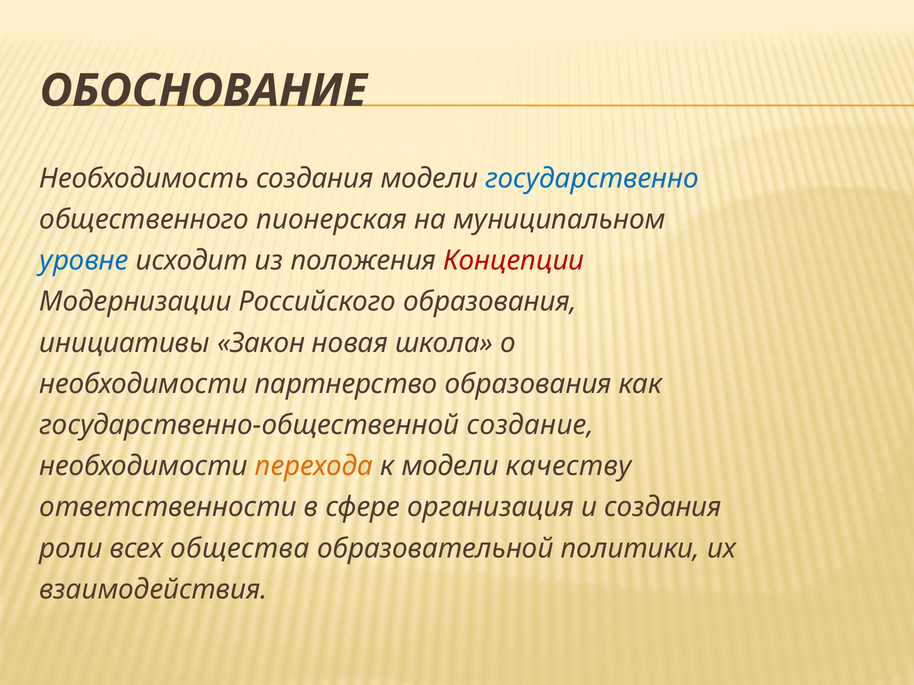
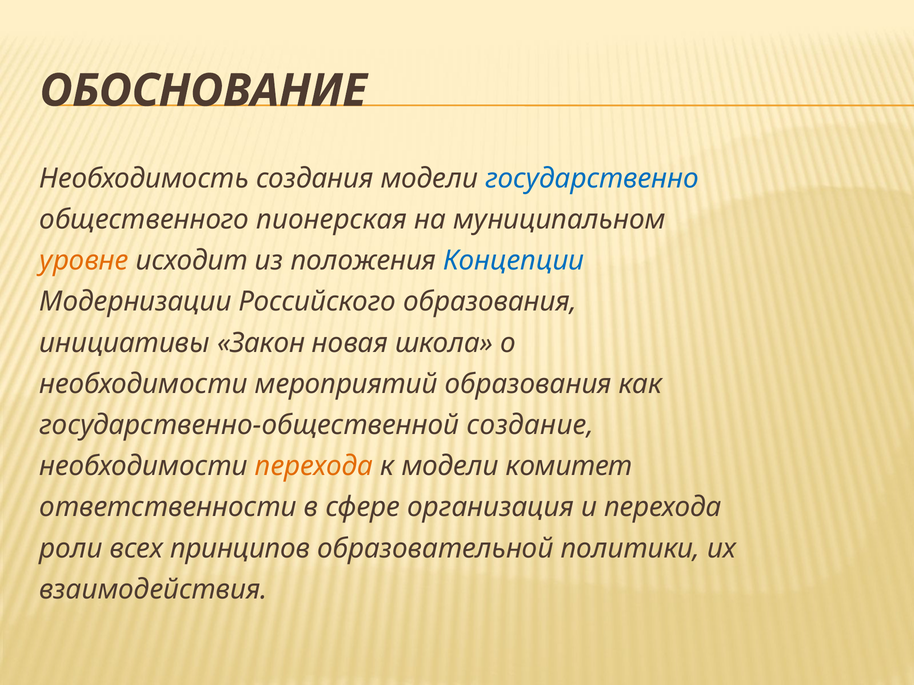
уровне colour: blue -> orange (84, 261)
Концепции colour: red -> blue (514, 261)
партнерство: партнерство -> мероприятий (346, 384)
качеству: качеству -> комитет (569, 466)
и создания: создания -> перехода (663, 508)
общества: общества -> принципов (240, 549)
